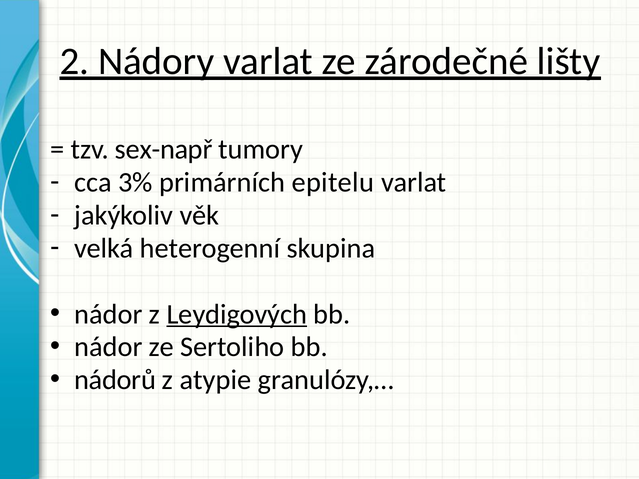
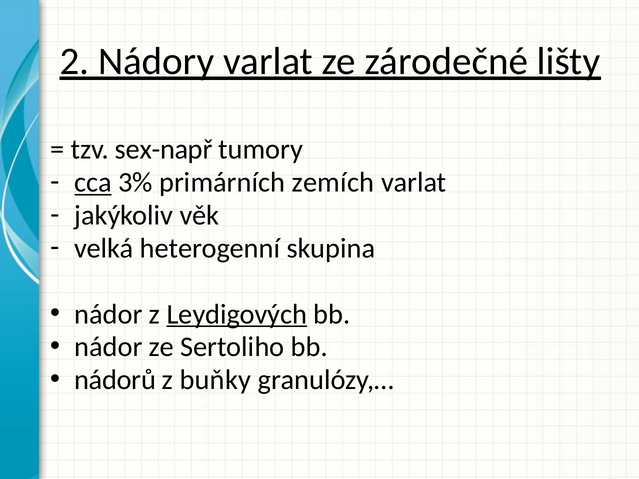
cca underline: none -> present (93, 183)
epitelu: epitelu -> zemích (333, 183)
atypie: atypie -> buňky (215, 380)
